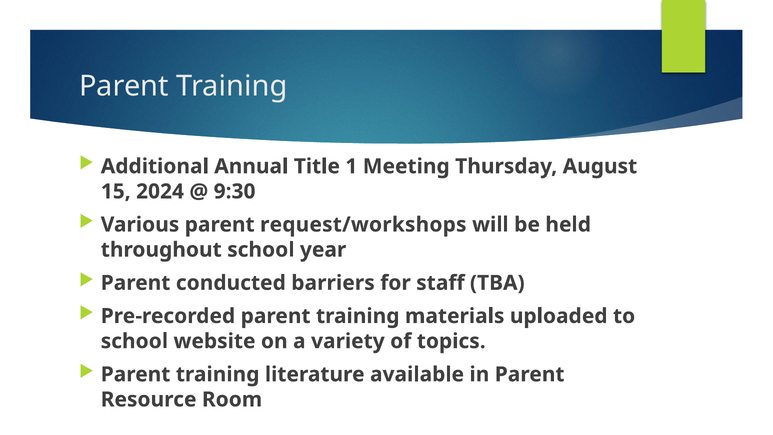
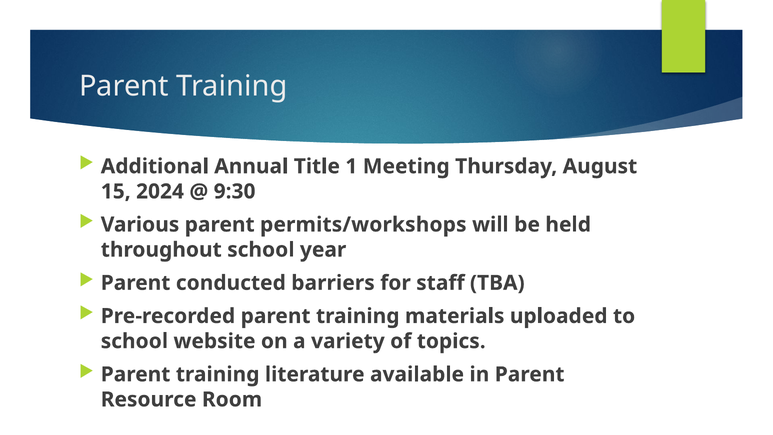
request/workshops: request/workshops -> permits/workshops (363, 225)
